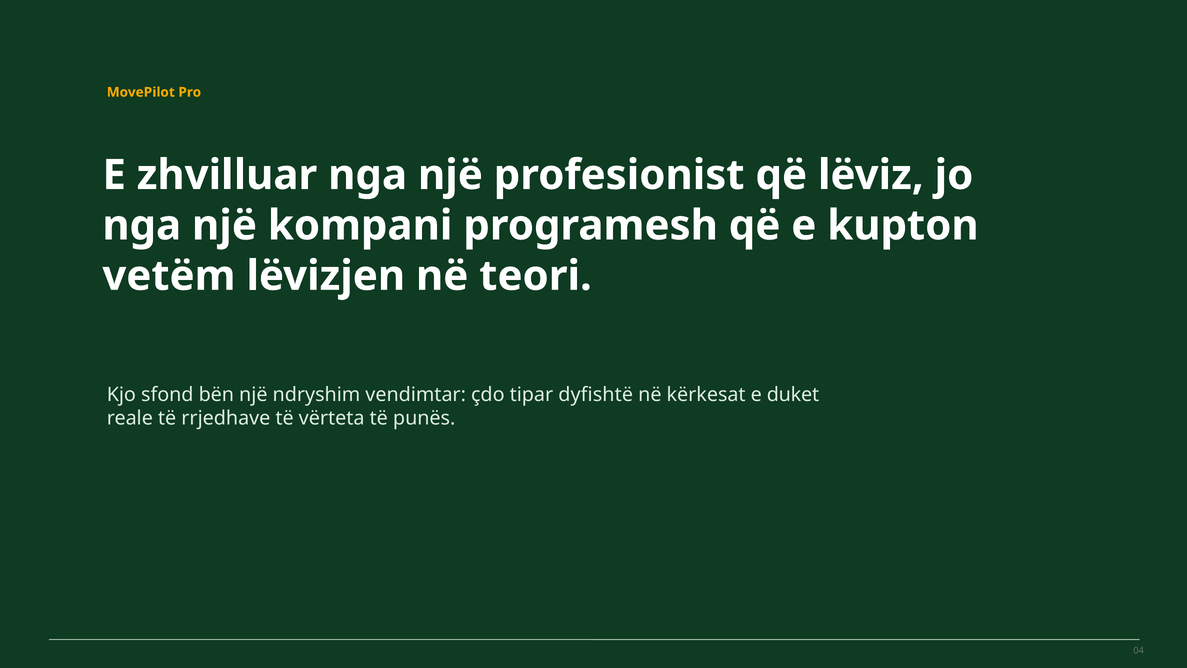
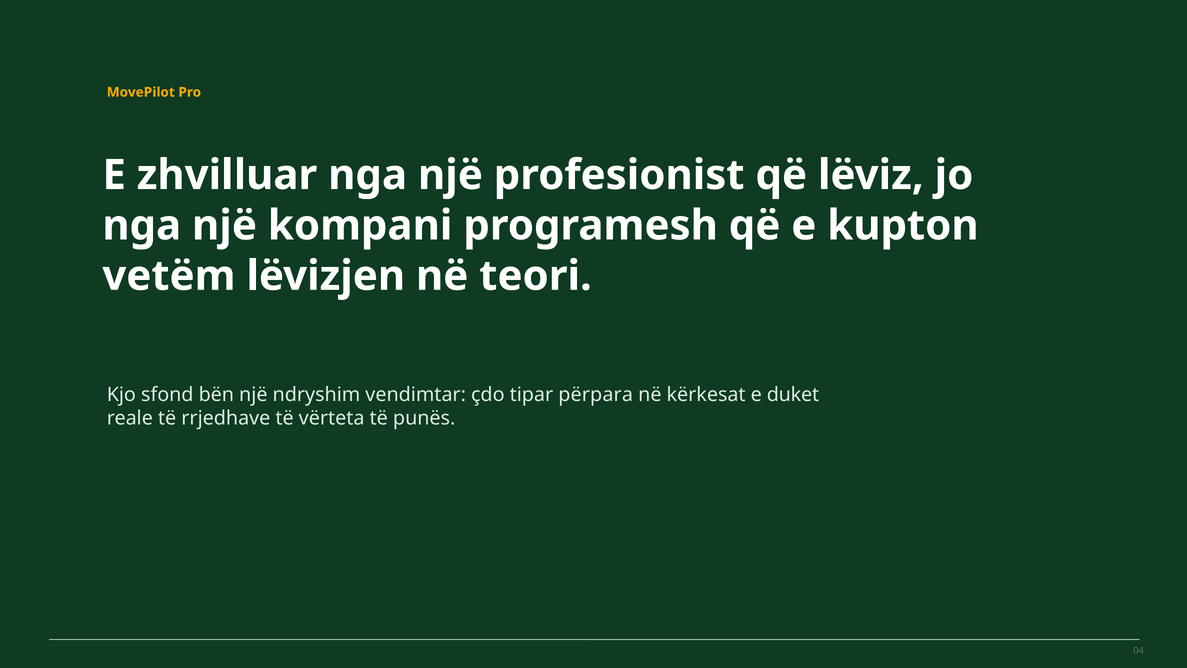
dyfishtë: dyfishtë -> përpara (596, 395)
